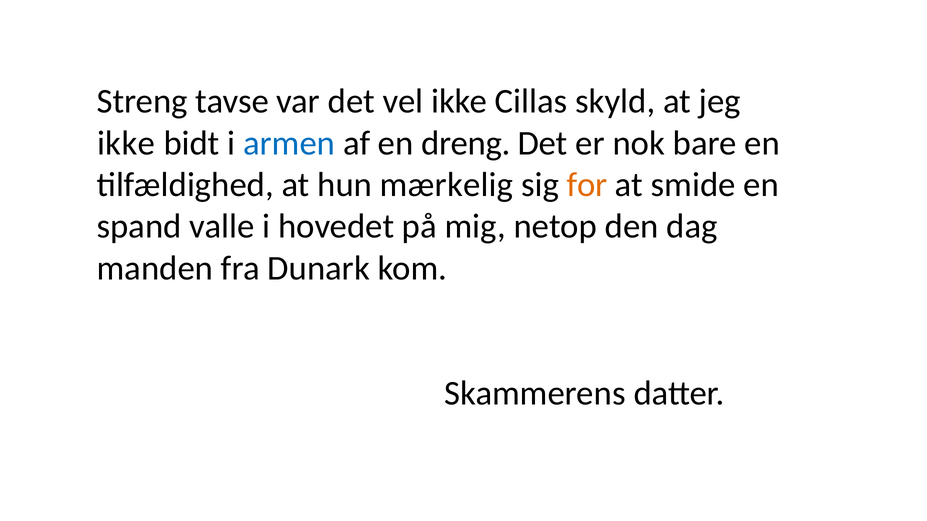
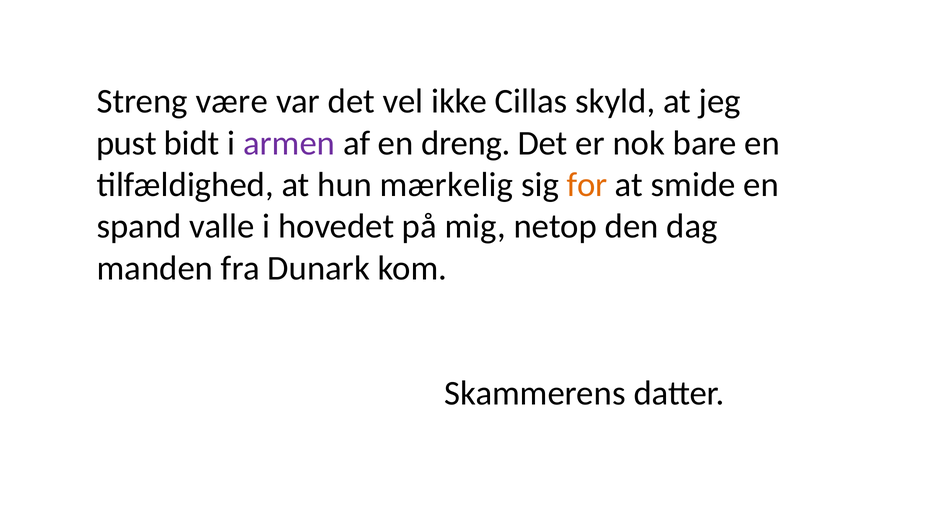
tavse: tavse -> være (232, 101)
ikke: ikke -> pust (126, 143)
armen colour: blue -> purple (289, 143)
